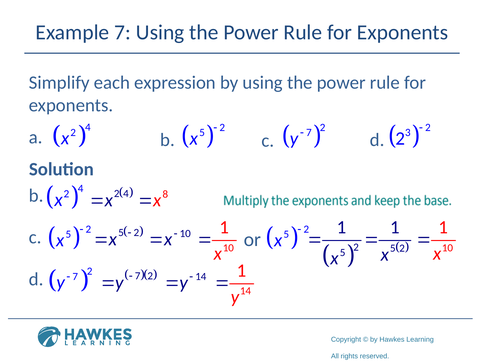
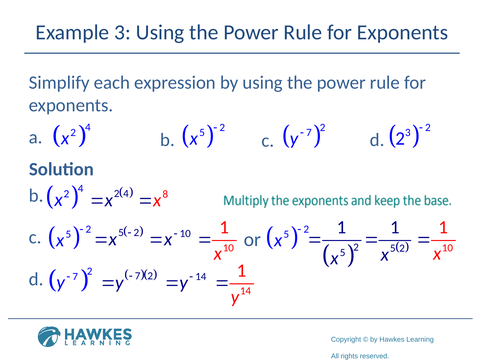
Example 7: 7 -> 3 (123, 33)
